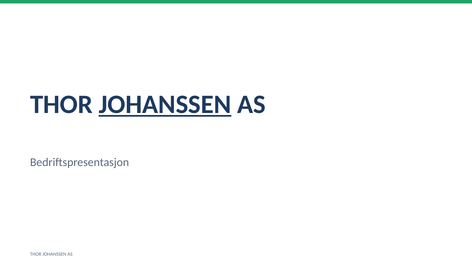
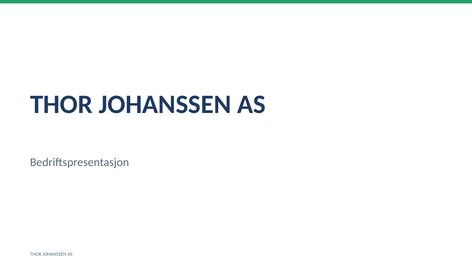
JOHANSSEN underline: present -> none (165, 105)
